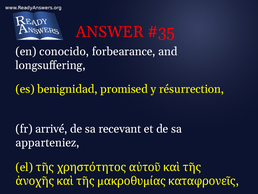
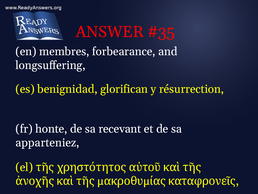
conocido: conocido -> membres (64, 51)
promised: promised -> glorifican (124, 89)
arrivé: arrivé -> honte (51, 129)
